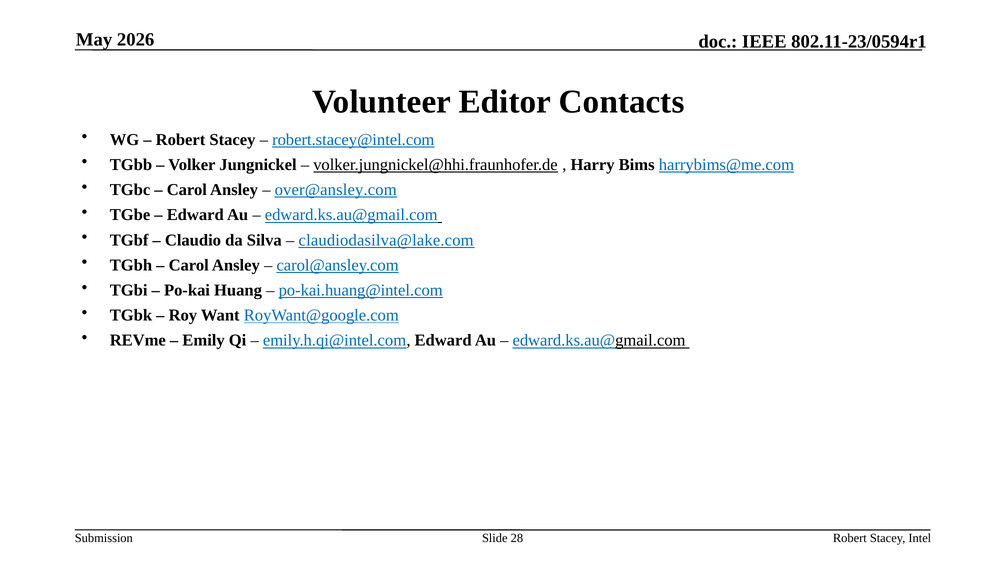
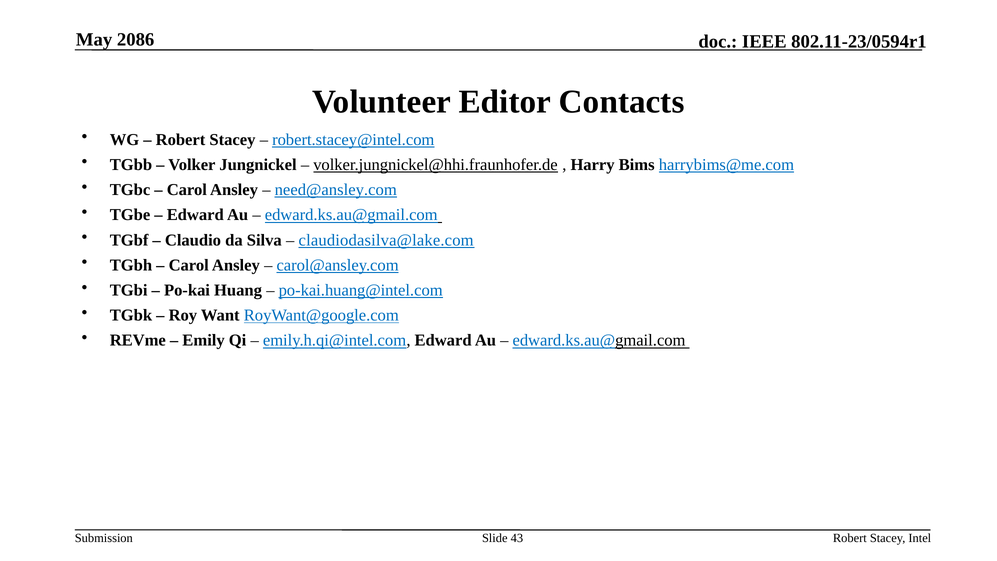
2026: 2026 -> 2086 (136, 40)
over@ansley.com: over@ansley.com -> need@ansley.com (336, 190)
28: 28 -> 43 (517, 538)
